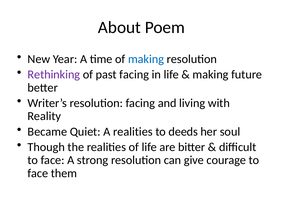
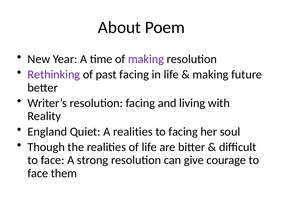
making colour: blue -> purple (146, 59)
Became: Became -> England (47, 132)
to deeds: deeds -> facing (183, 132)
